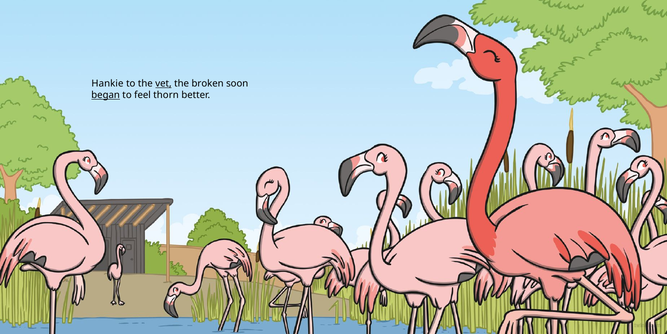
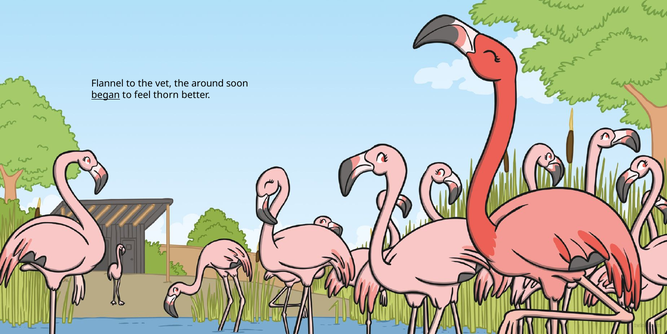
Hankie: Hankie -> Flannel (108, 83)
vet underline: present -> none (163, 83)
broken: broken -> around (208, 83)
